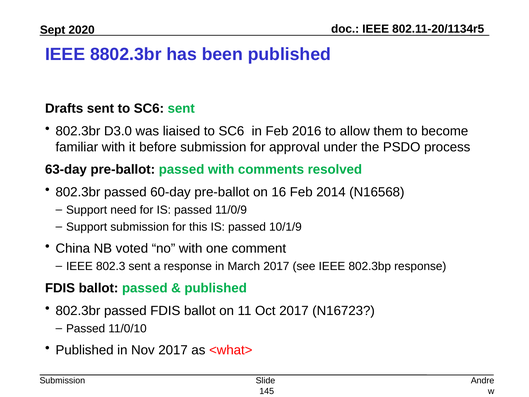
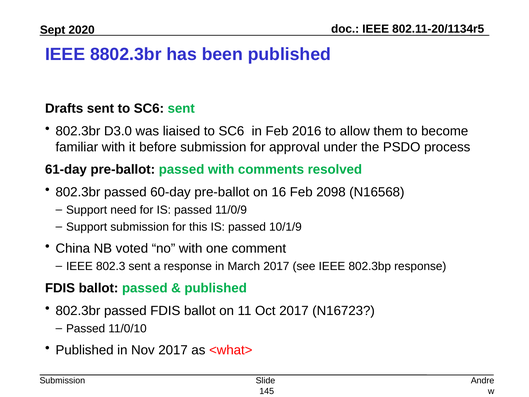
63-day: 63-day -> 61-day (66, 169)
2014: 2014 -> 2098 (331, 192)
